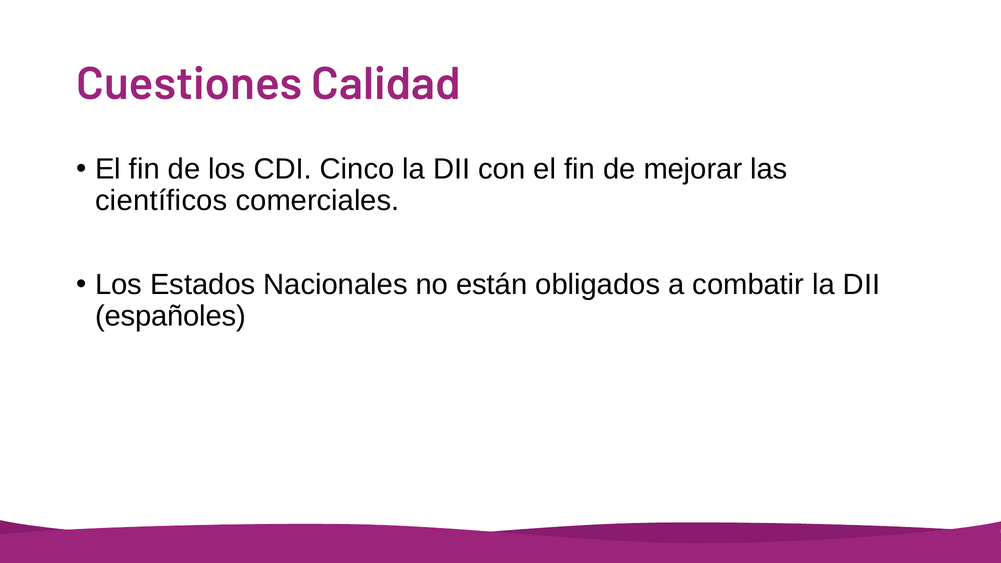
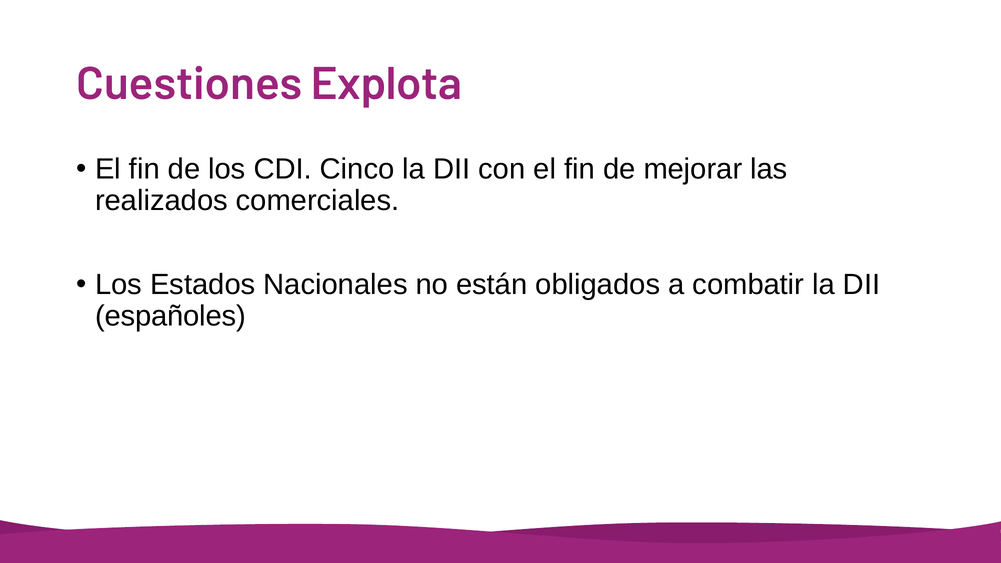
Calidad: Calidad -> Explota (386, 84)
científicos: científicos -> realizados (161, 201)
